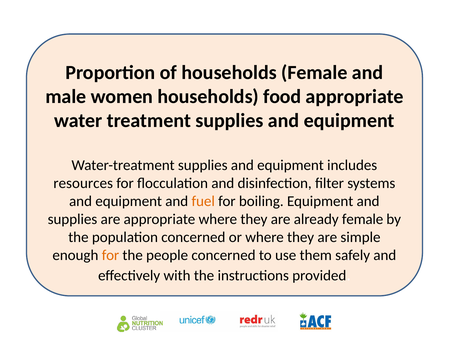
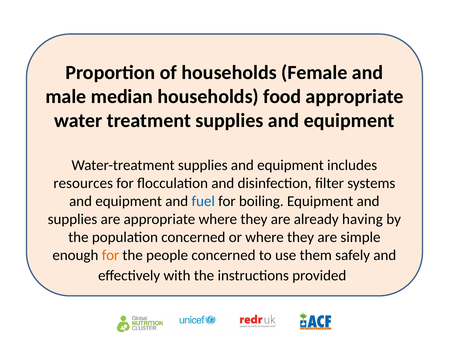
women: women -> median (122, 97)
fuel colour: orange -> blue (203, 201)
already female: female -> having (362, 219)
